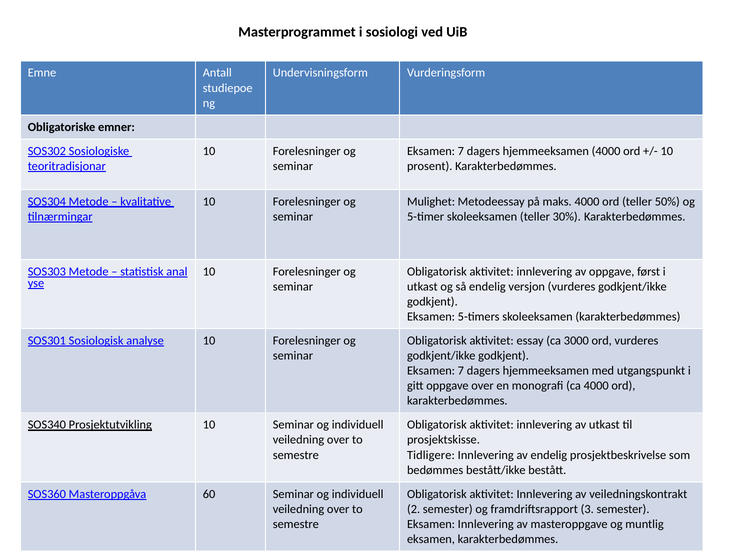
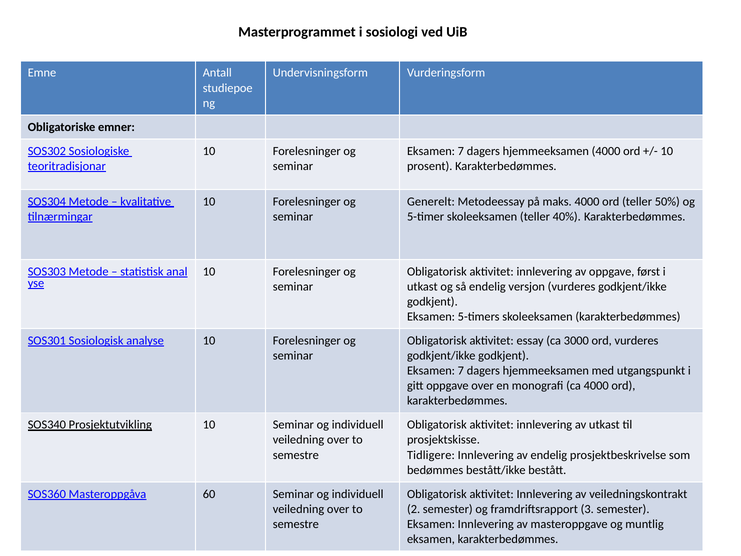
Mulighet: Mulighet -> Generelt (431, 201)
30%: 30% -> 40% (567, 216)
